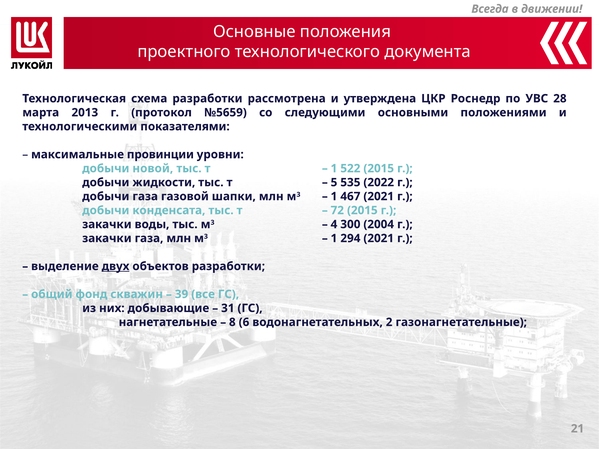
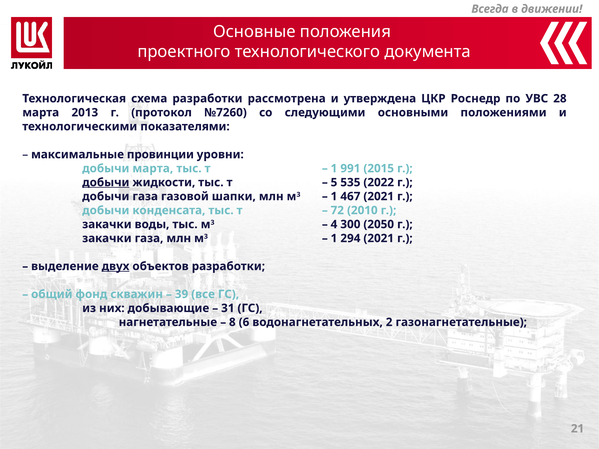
№5659: №5659 -> №7260 (225, 113)
добычи новой: новой -> марта (153, 169)
522: 522 -> 991 (350, 169)
добычи underline: none -> present (106, 183)
72 2015: 2015 -> 2010 (362, 210)
2004: 2004 -> 2050 (379, 224)
